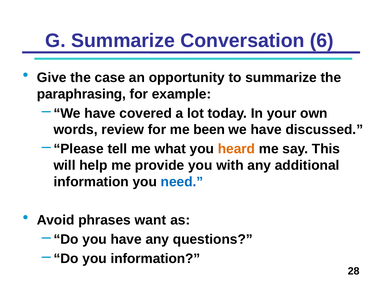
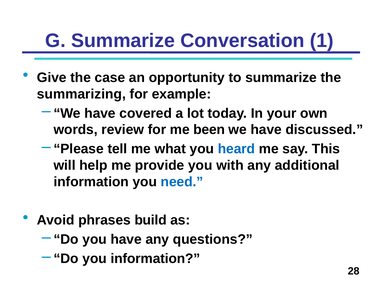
6: 6 -> 1 (322, 41)
paraphrasing: paraphrasing -> summarizing (81, 94)
heard colour: orange -> blue (236, 149)
want: want -> build (151, 220)
